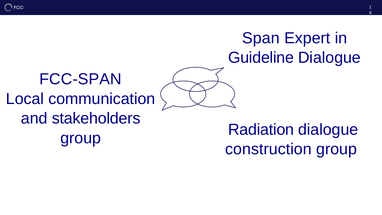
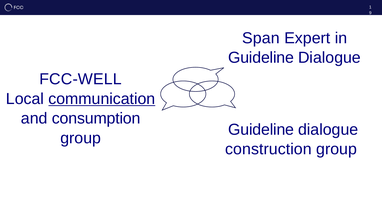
FCC-SPAN: FCC-SPAN -> FCC-WELL (81, 79)
communication underline: none -> present (102, 99)
stakeholders: stakeholders -> consumption (96, 118)
Radiation: Radiation -> Guideline (261, 130)
